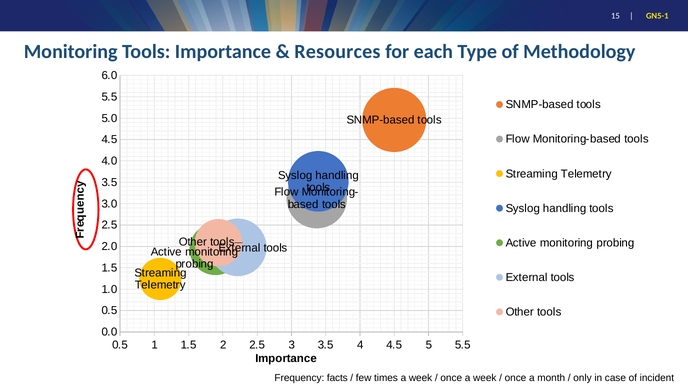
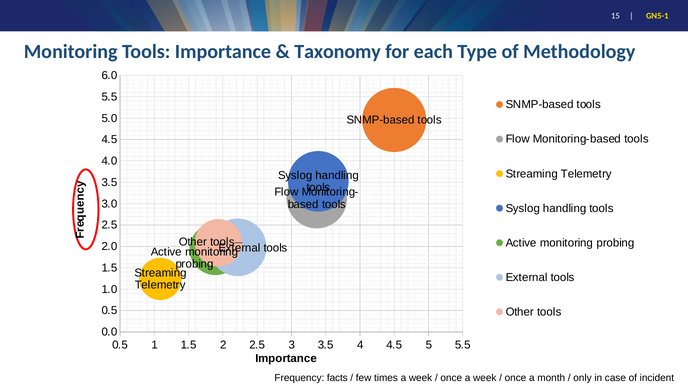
Resources: Resources -> Taxonomy (338, 52)
